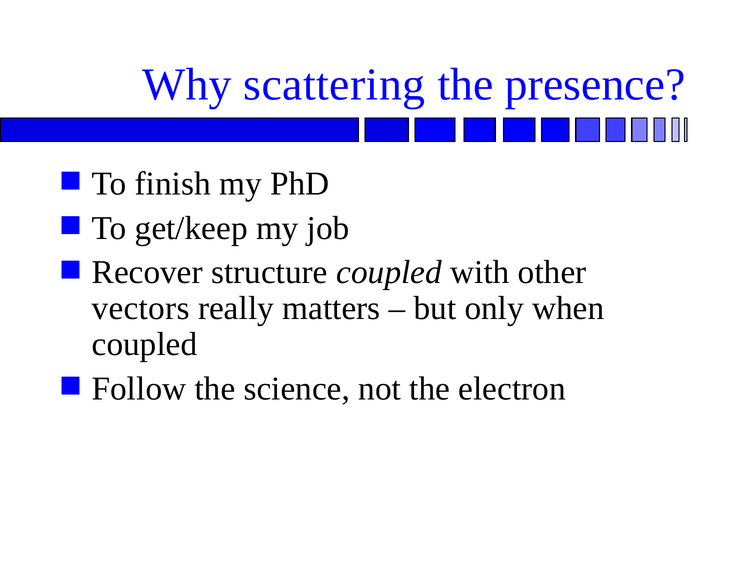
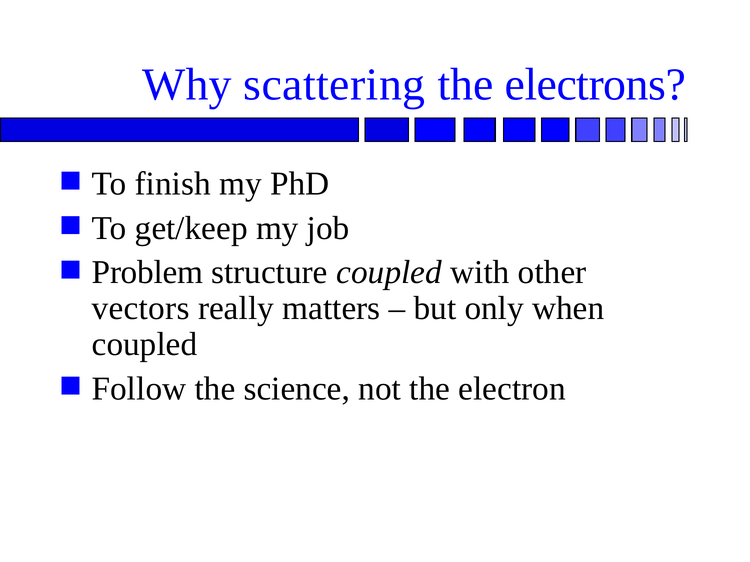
presence: presence -> electrons (595, 85)
Recover: Recover -> Problem (147, 273)
